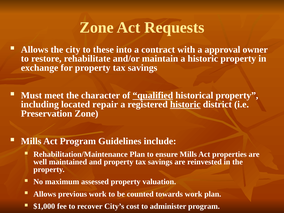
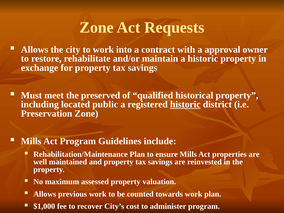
to these: these -> work (103, 50)
character: character -> preserved (101, 95)
qualified underline: present -> none (153, 95)
repair: repair -> public (105, 104)
